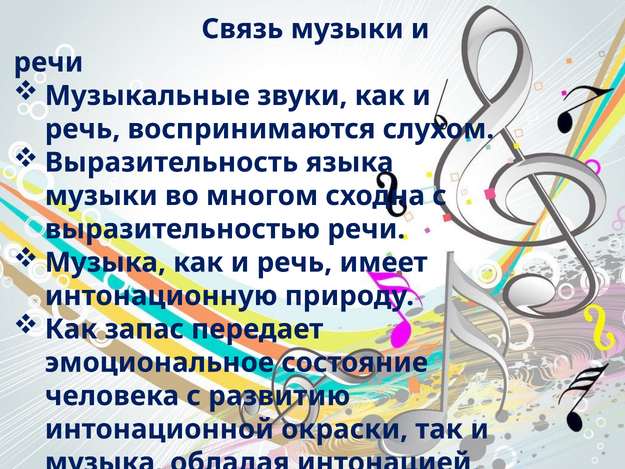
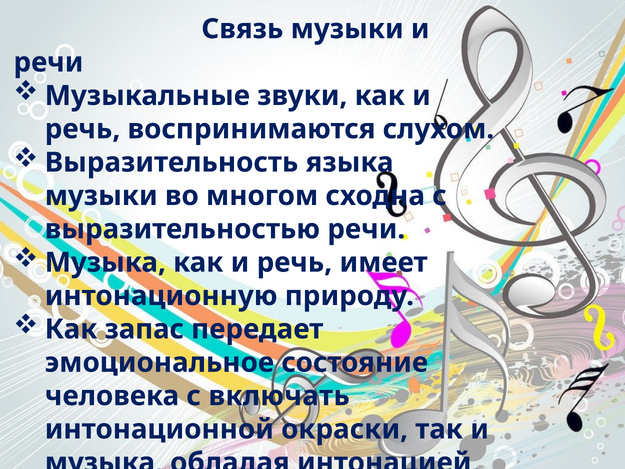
развитию: развитию -> включать (279, 396)
